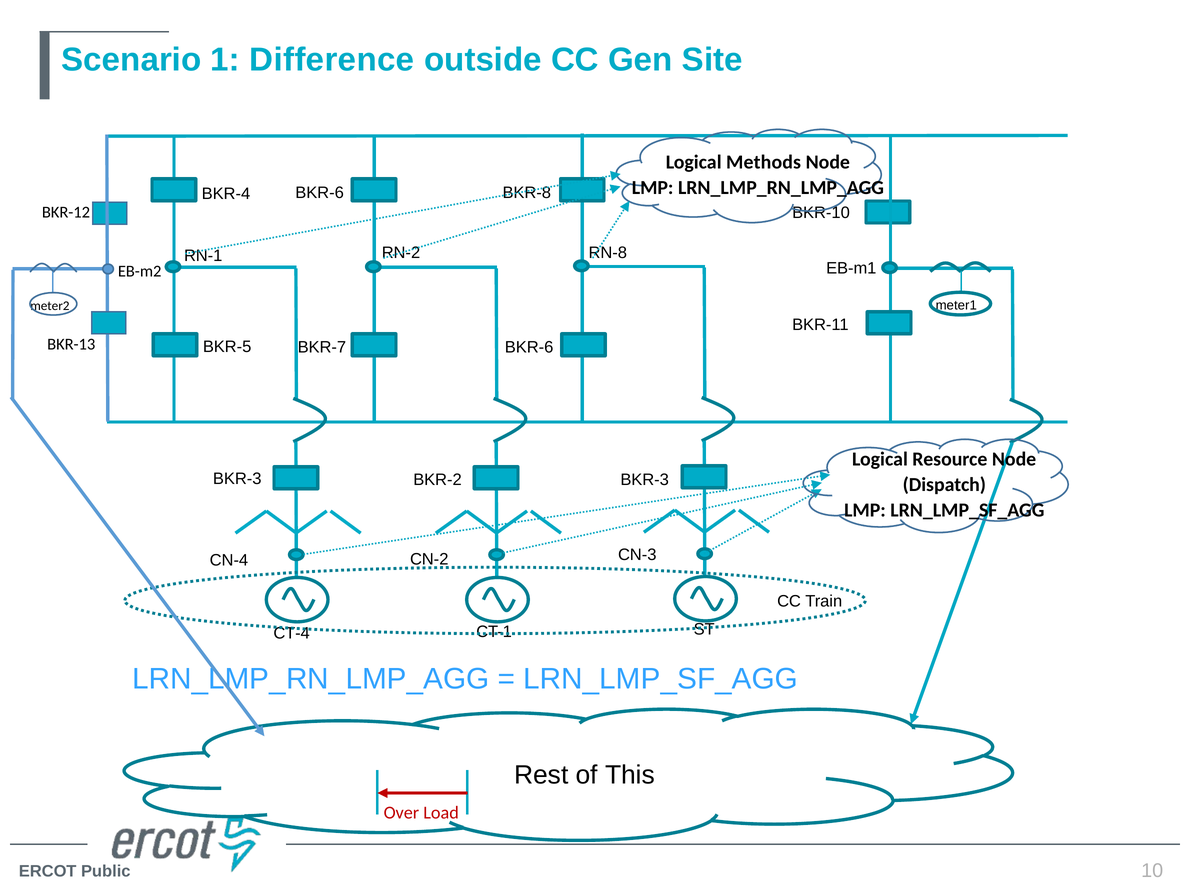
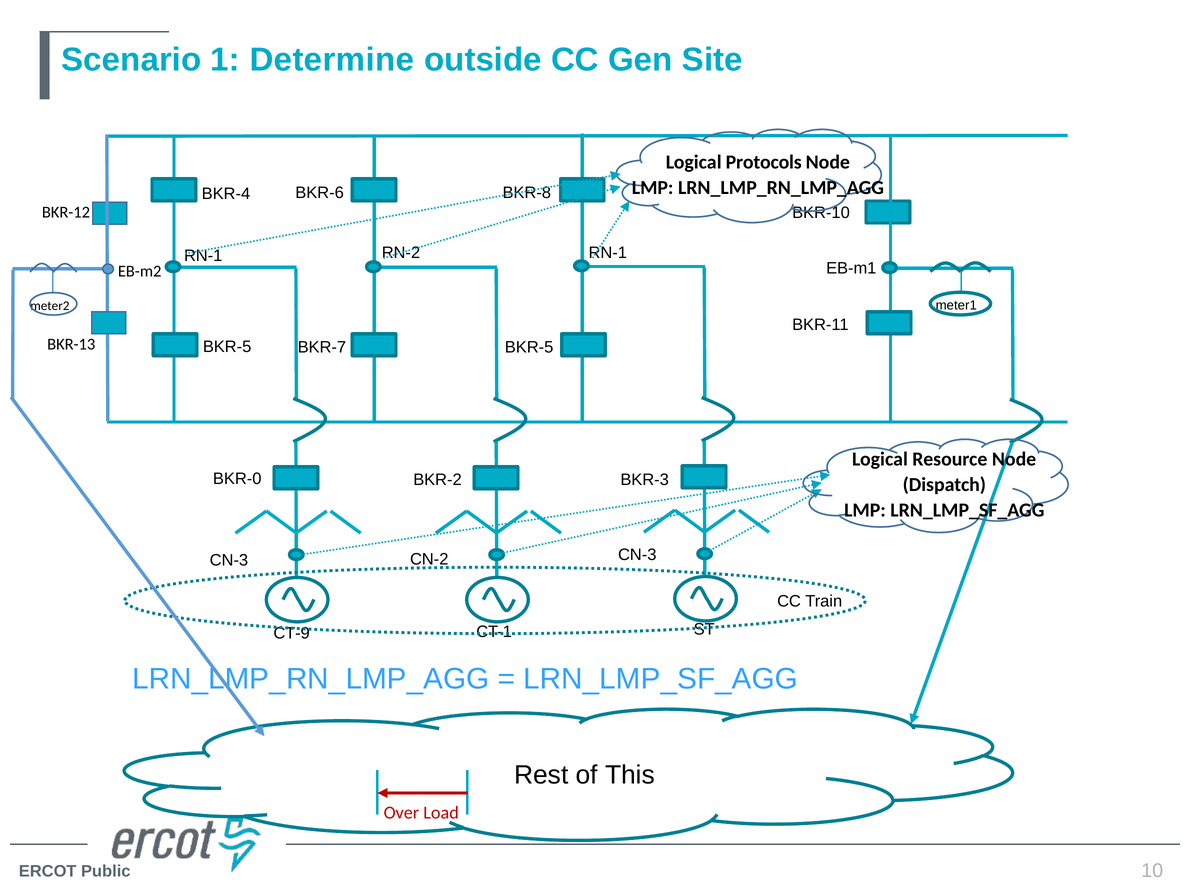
Difference: Difference -> Determine (332, 60)
Methods: Methods -> Protocols (764, 162)
RN-2 RN-8: RN-8 -> RN-1 (608, 253)
BKR-6: BKR-6 -> BKR-5 (529, 347)
BKR-3: BKR-3 -> BKR-0 (237, 479)
CN-4: CN-4 -> CN-3 (229, 560)
CT-4: CT-4 -> CT-9 (292, 633)
